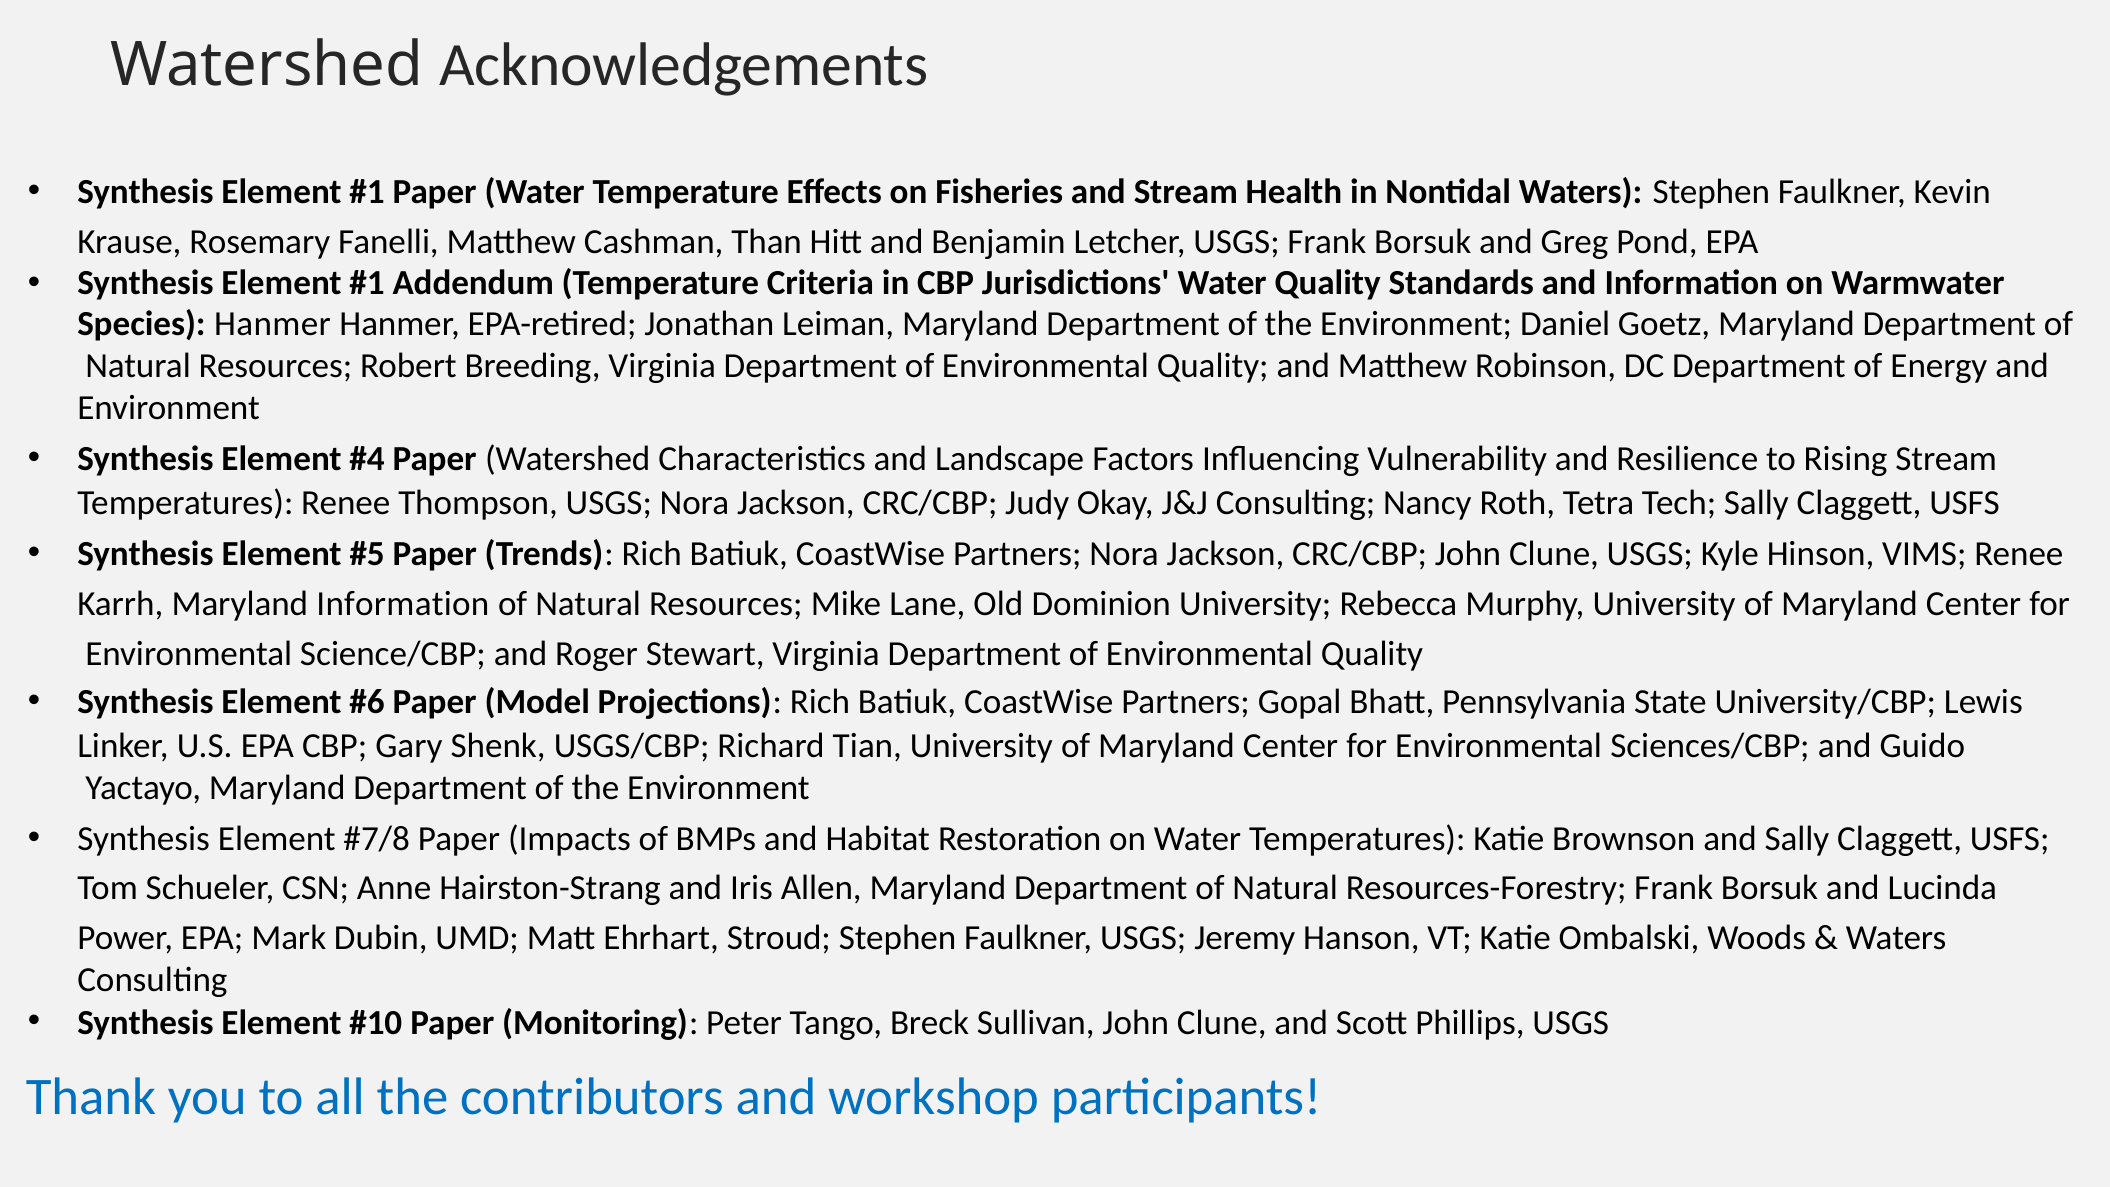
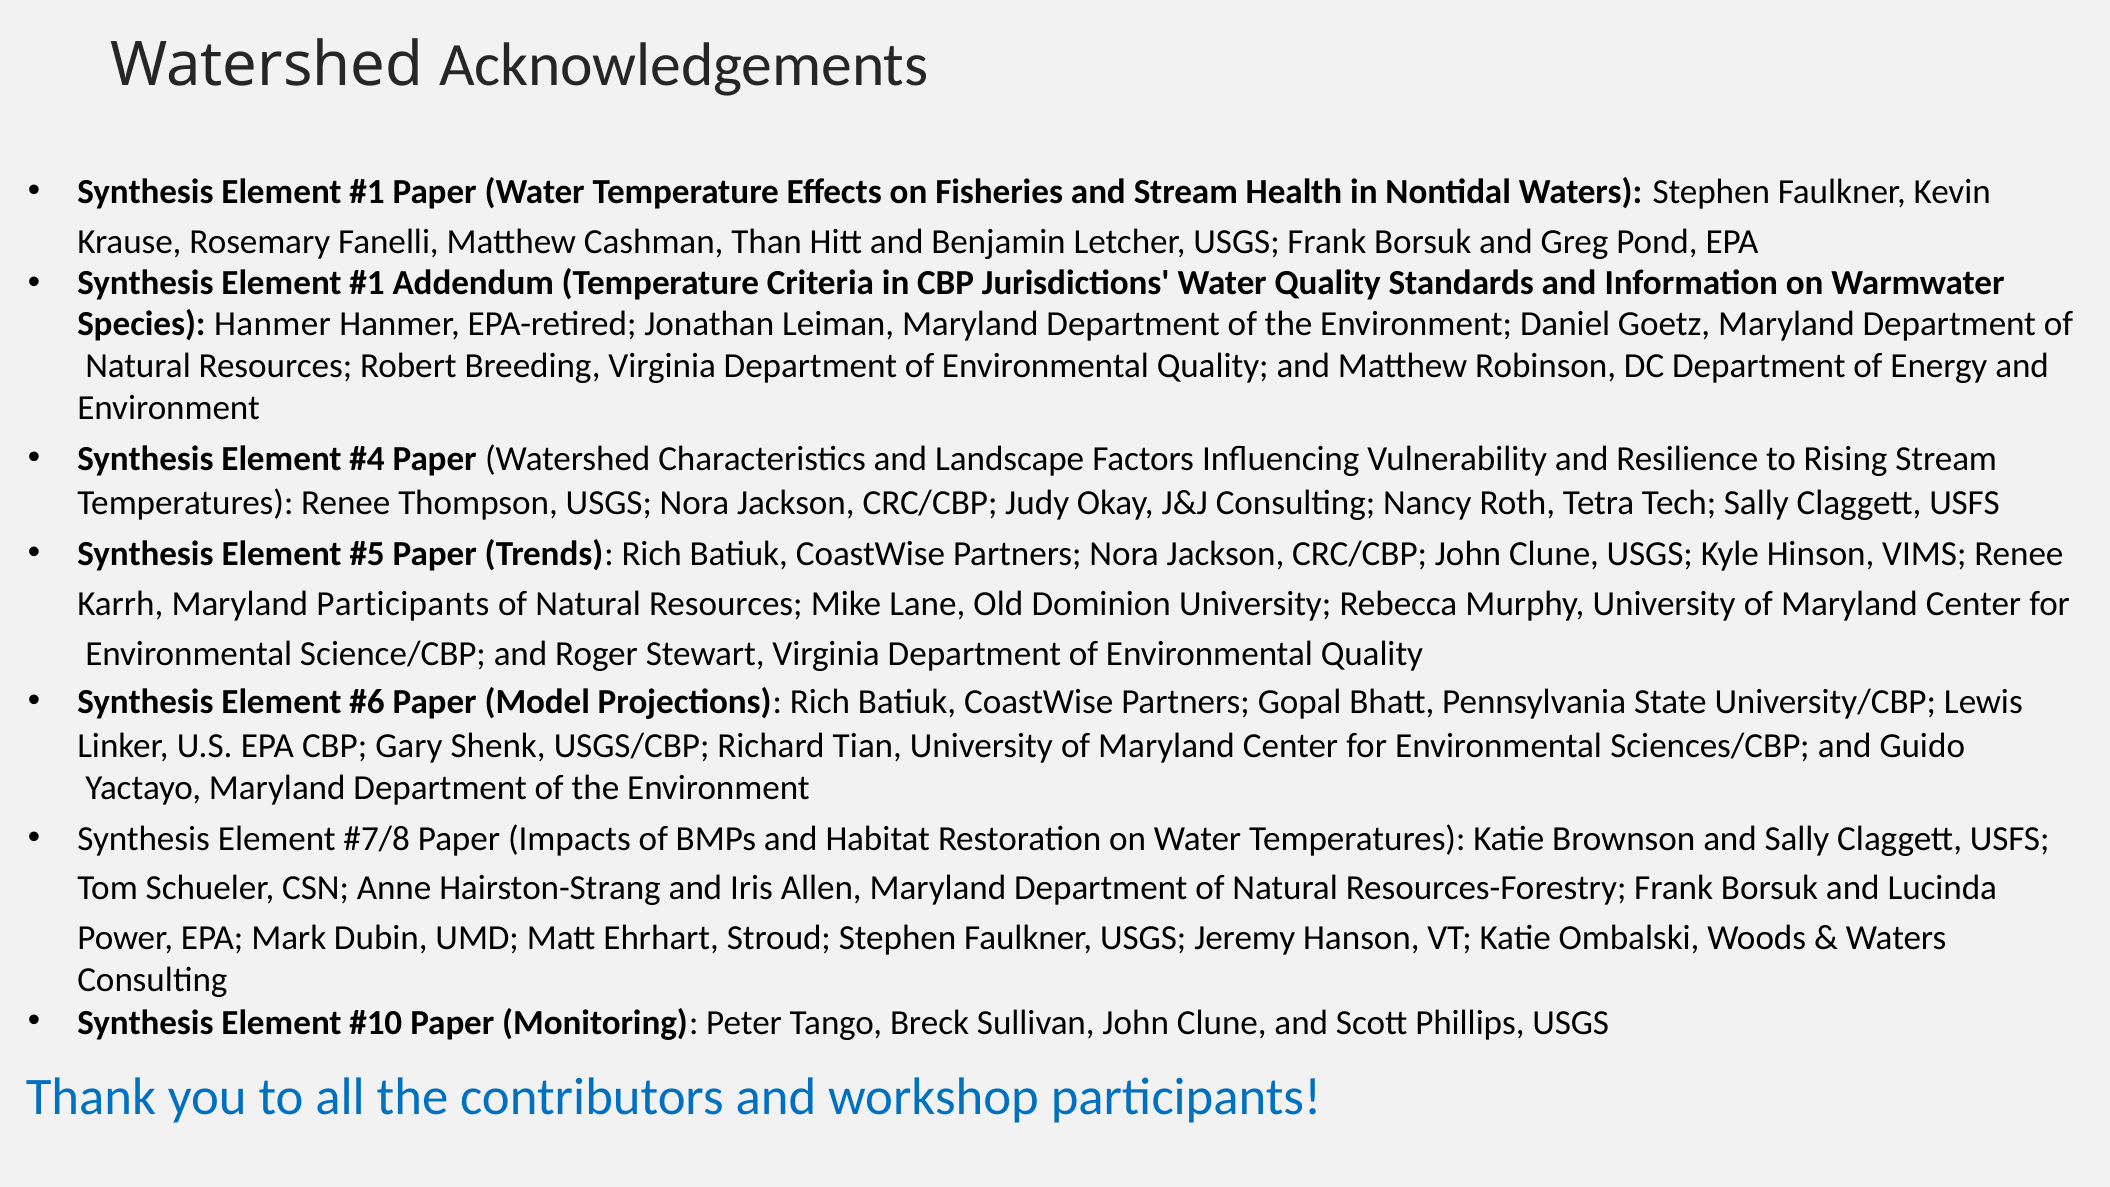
Maryland Information: Information -> Participants (403, 604)
